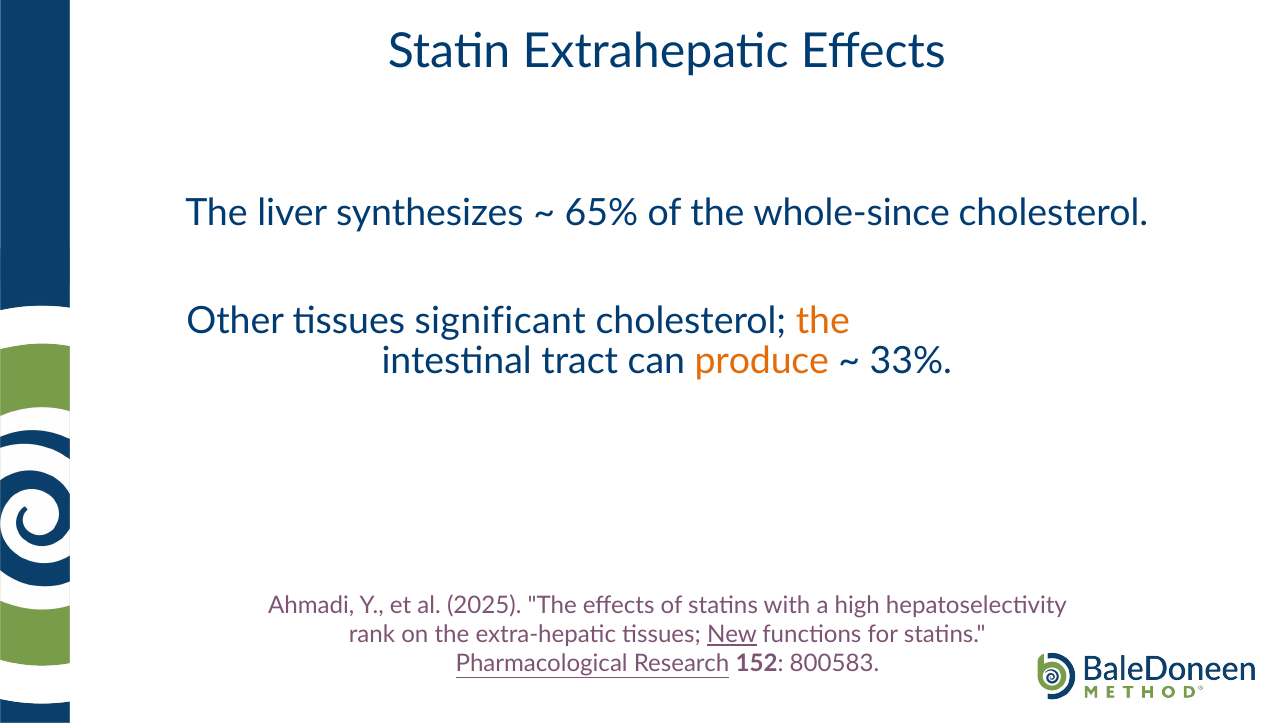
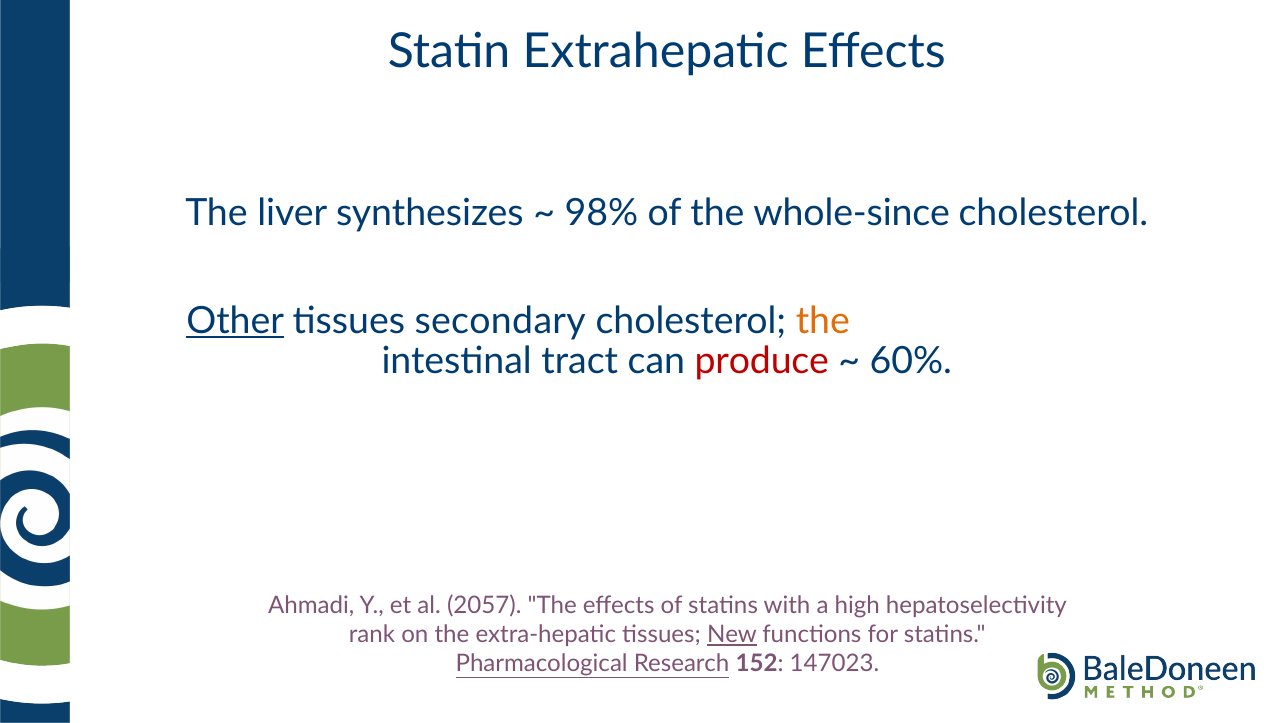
65%: 65% -> 98% (601, 214)
Other underline: none -> present (235, 321)
significant: significant -> secondary (500, 321)
produce colour: orange -> red (762, 362)
33%: 33% -> 60% (911, 362)
2025: 2025 -> 2057 (484, 606)
800583: 800583 -> 147023 (834, 664)
